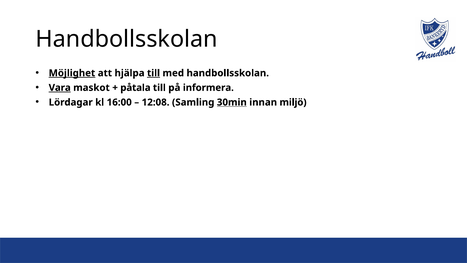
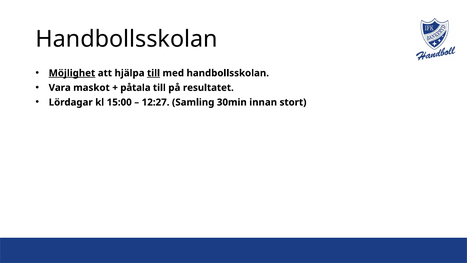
Vara underline: present -> none (60, 88)
informera: informera -> resultatet (208, 88)
16:00: 16:00 -> 15:00 (119, 102)
12:08: 12:08 -> 12:27 (156, 102)
30min underline: present -> none (232, 102)
miljö: miljö -> stort (293, 102)
